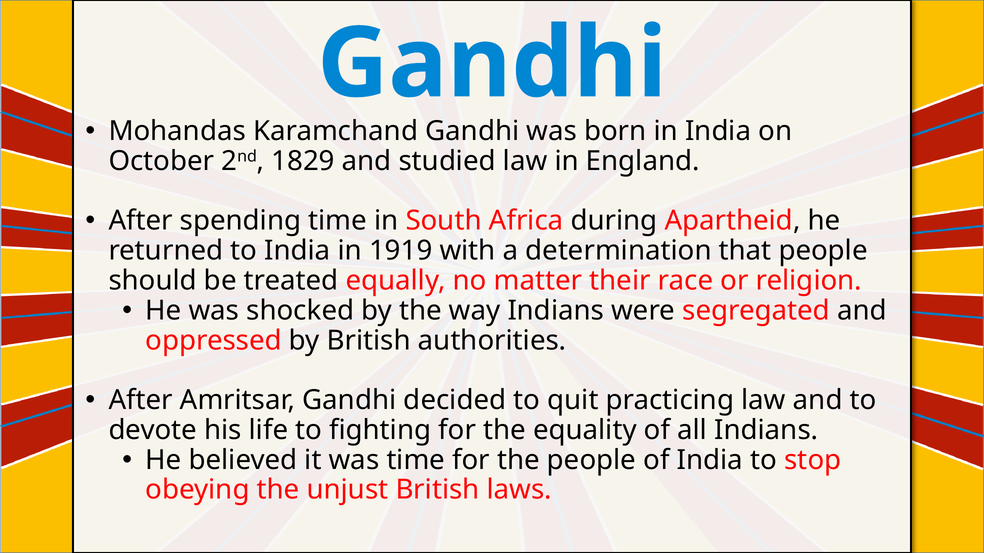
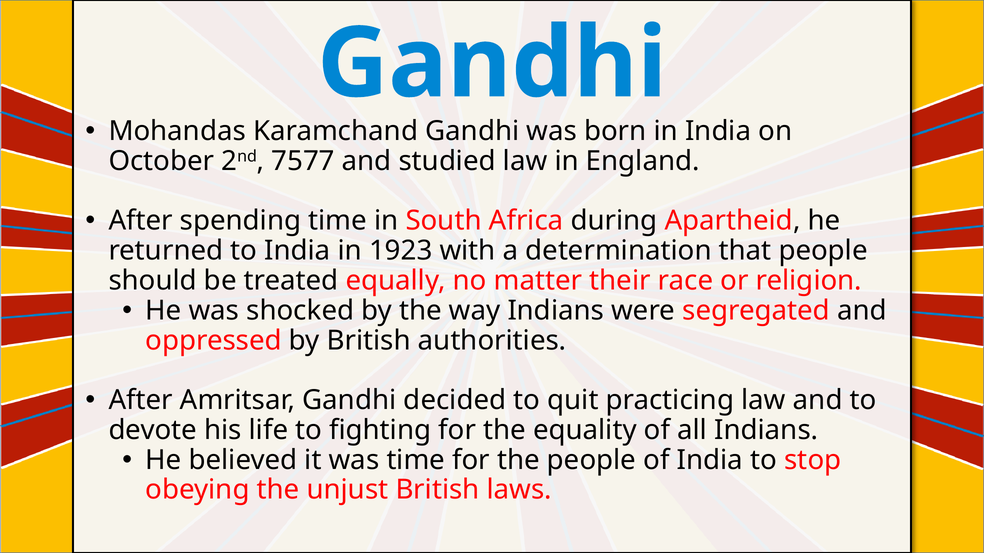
1829: 1829 -> 7577 (303, 161)
1919: 1919 -> 1923 (401, 251)
